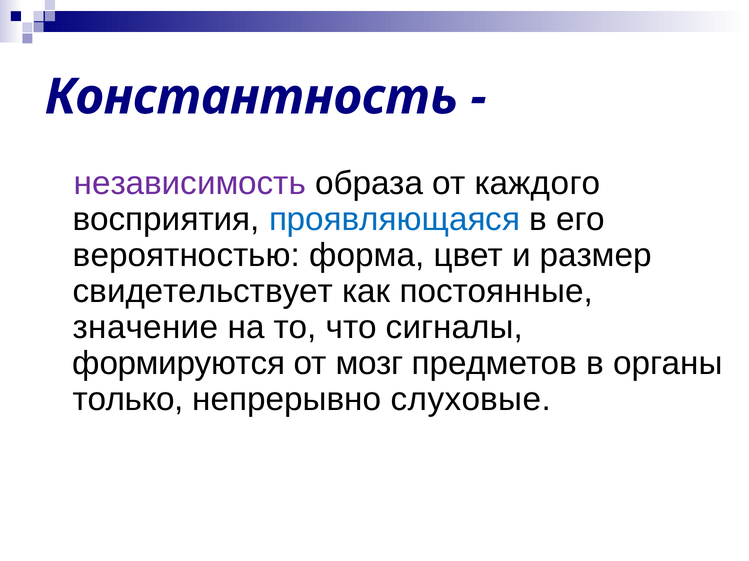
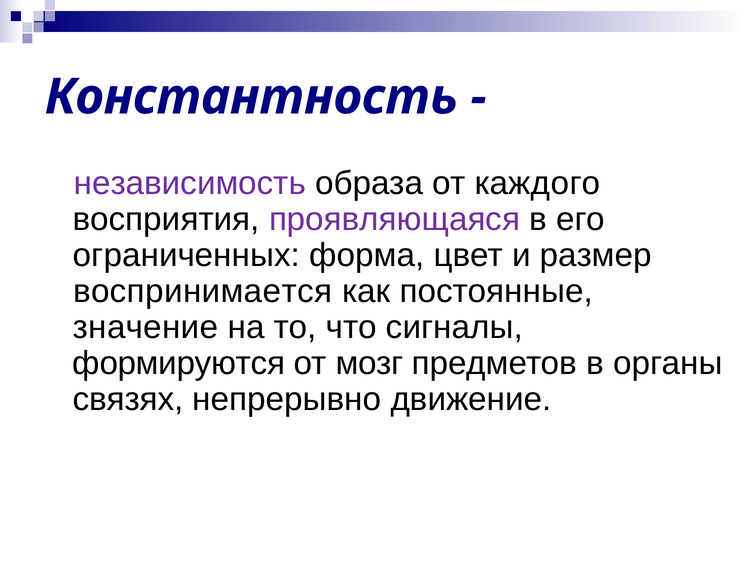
проявляющаяся colour: blue -> purple (395, 220)
вероятностью: вероятностью -> ограниченных (186, 256)
свидетельствует: свидетельствует -> воспринимается (203, 292)
только: только -> связях (128, 400)
слуховые: слуховые -> движение (471, 400)
